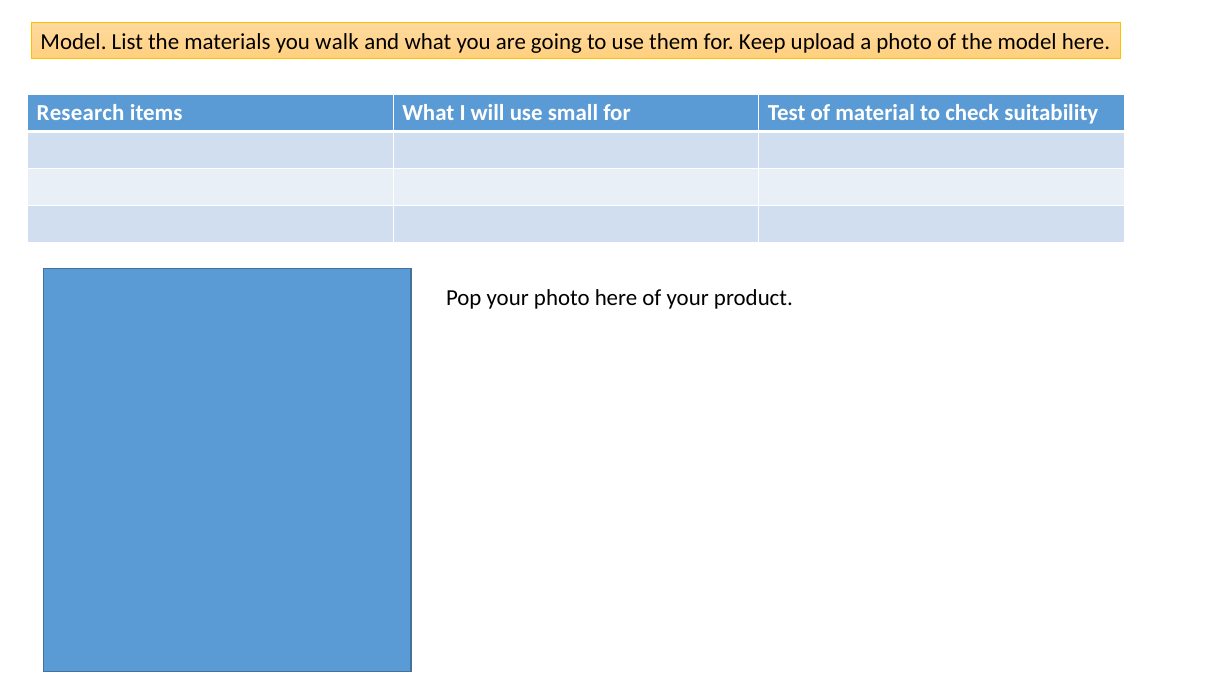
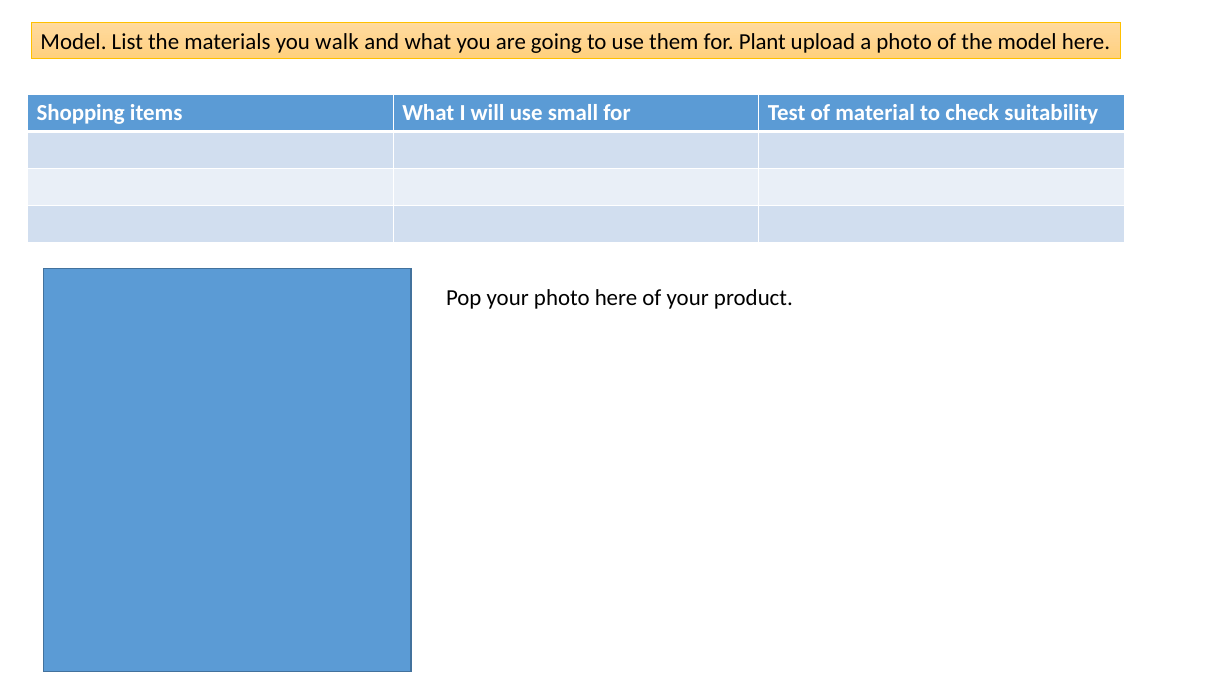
Keep: Keep -> Plant (762, 42)
Research: Research -> Shopping (81, 113)
